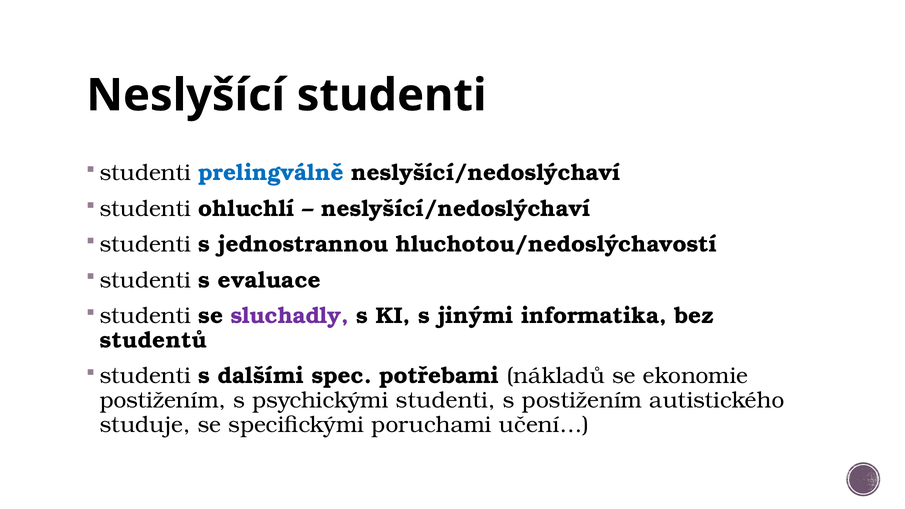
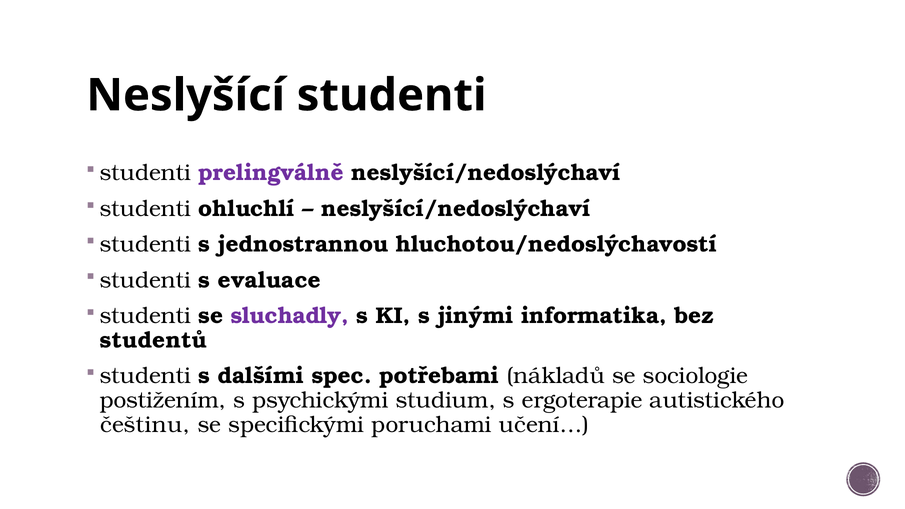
prelingválně colour: blue -> purple (271, 173)
ekonomie: ekonomie -> sociologie (695, 376)
psychickými studenti: studenti -> studium (446, 400)
s postižením: postižením -> ergoterapie (582, 400)
studuje: studuje -> češtinu (145, 425)
